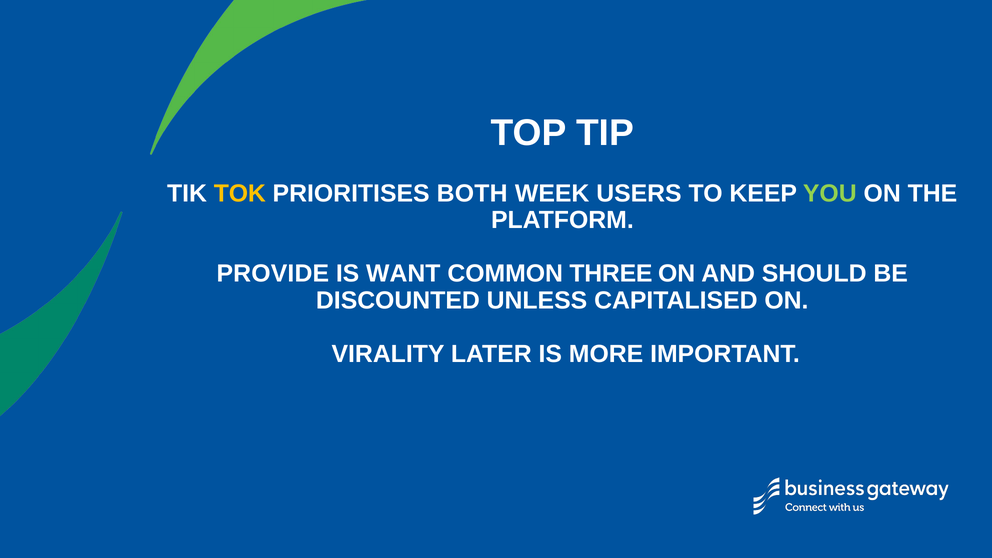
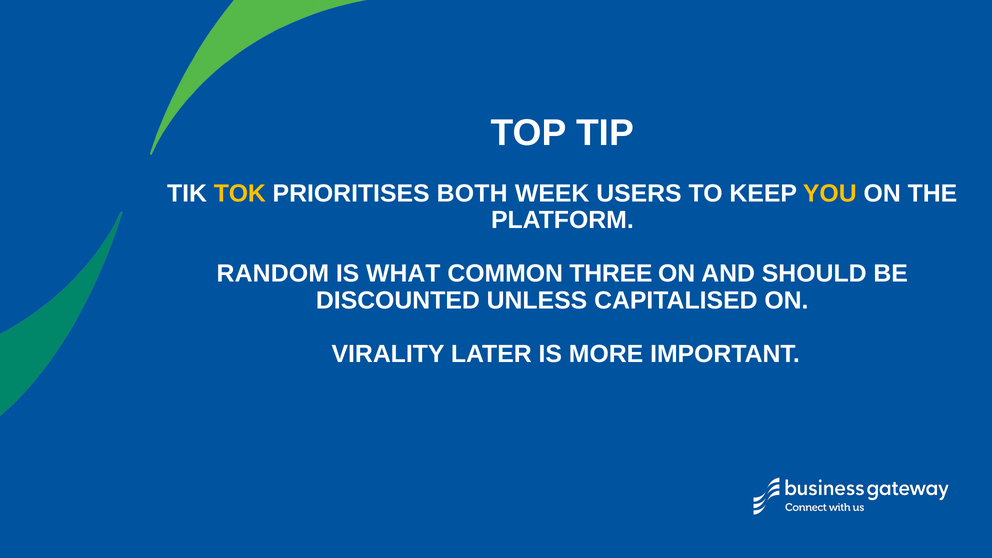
YOU colour: light green -> yellow (830, 193)
PROVIDE: PROVIDE -> RANDOM (273, 274)
WANT: WANT -> WHAT (403, 274)
